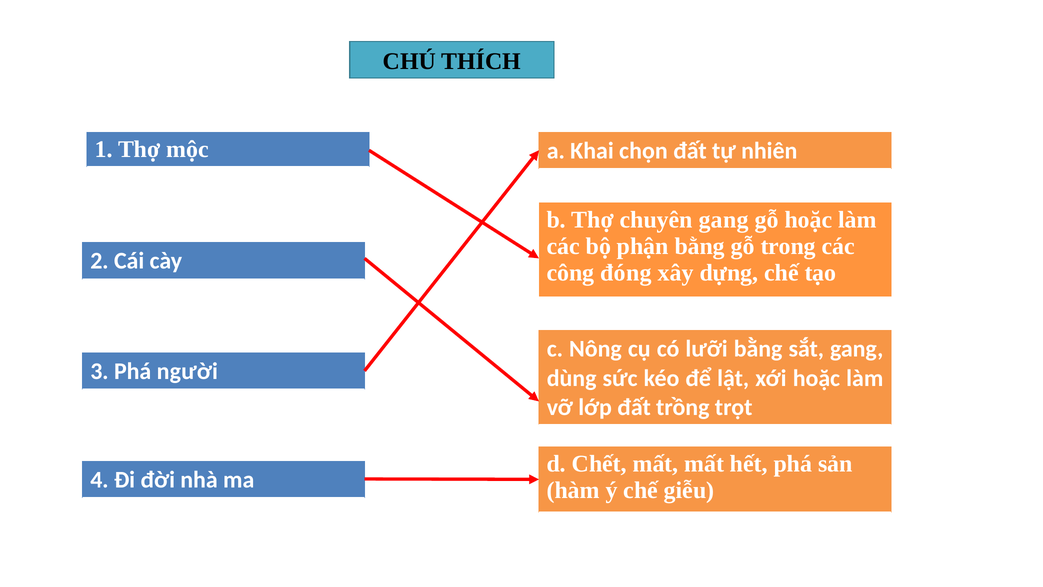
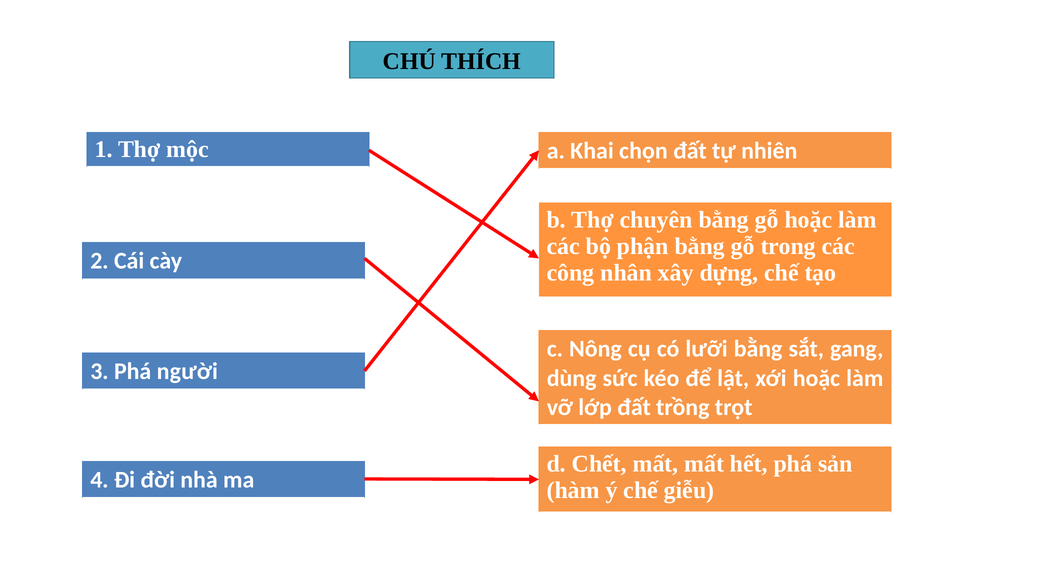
chuyên gang: gang -> bằng (724, 220)
đóng: đóng -> nhân (626, 273)
